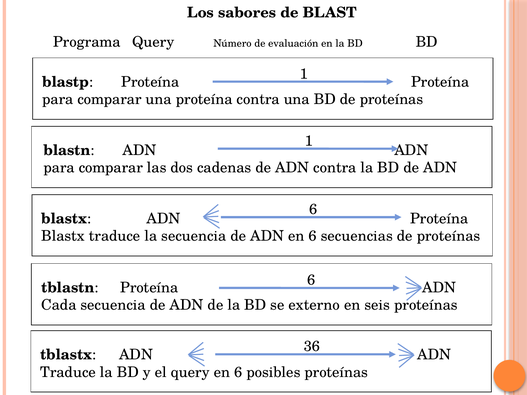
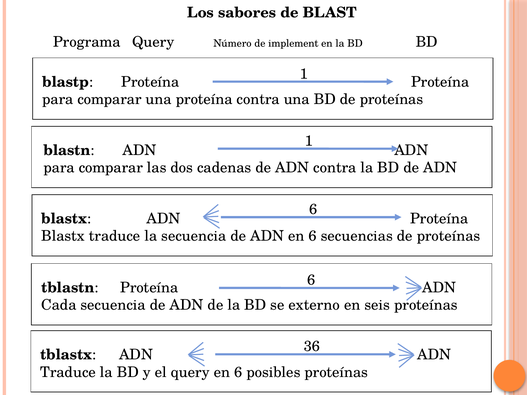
evaluación: evaluación -> implement (293, 43)
